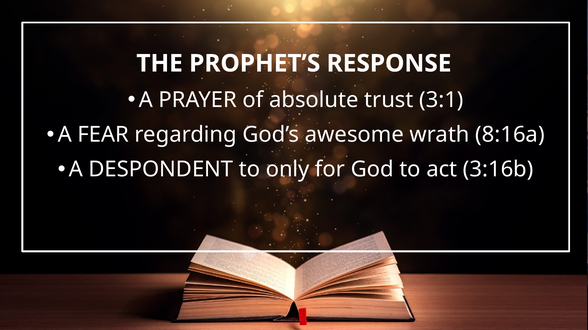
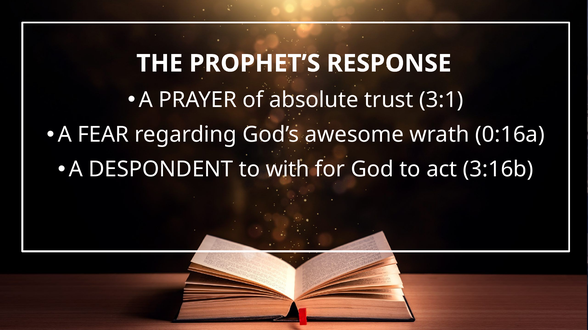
8:16a: 8:16a -> 0:16a (510, 135)
only: only -> with (288, 170)
